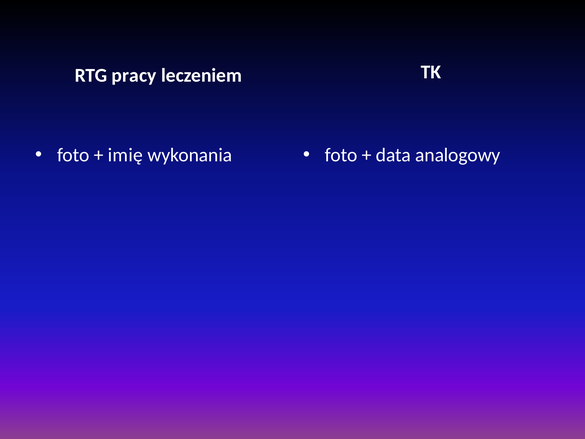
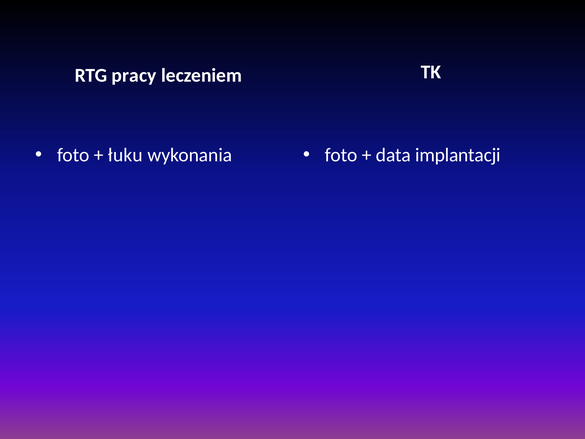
imię: imię -> łuku (125, 155)
analogowy: analogowy -> implantacji (458, 155)
